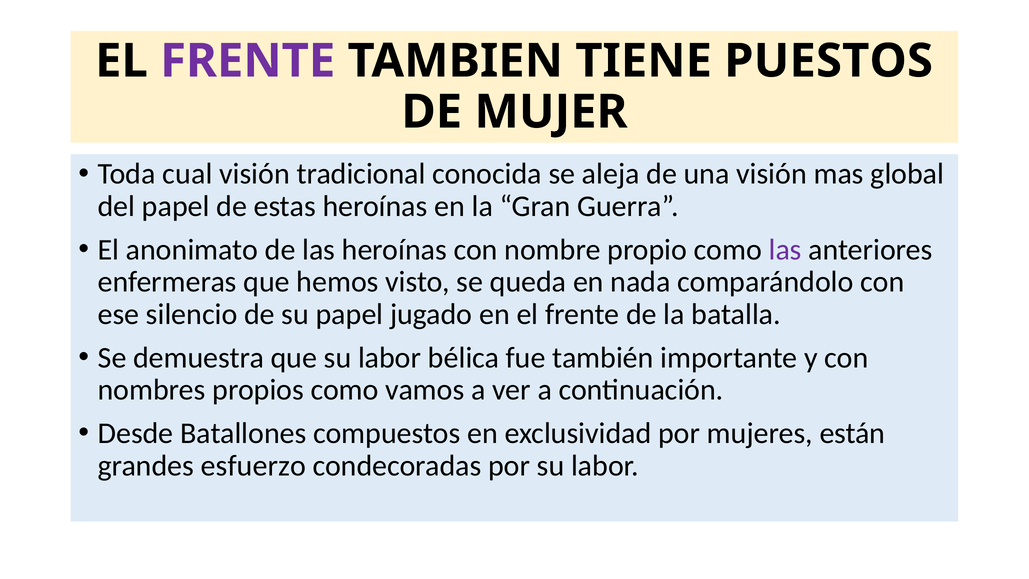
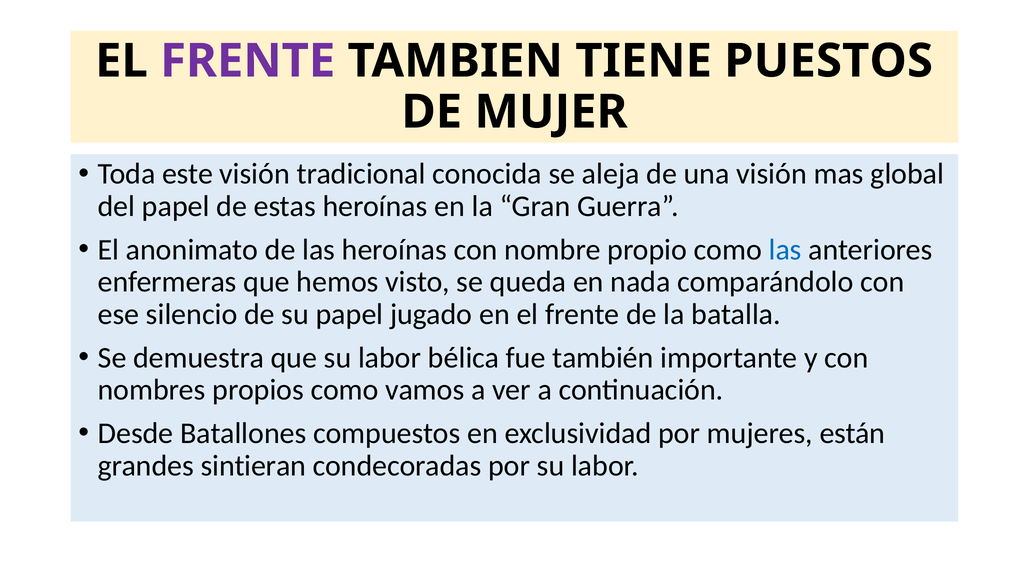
cual: cual -> este (188, 174)
las colour: purple -> blue (785, 250)
esfuerzo: esfuerzo -> sintieran (253, 466)
